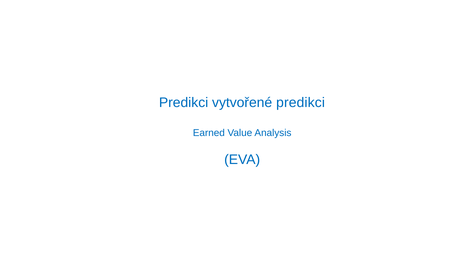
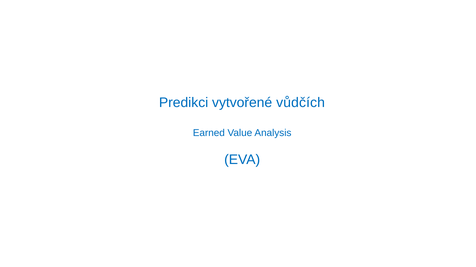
vytvořené predikci: predikci -> vůdčích (301, 103)
